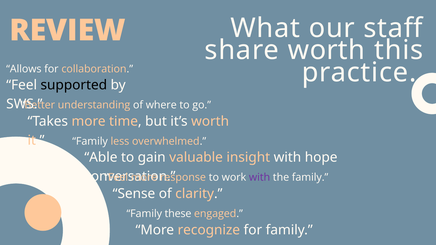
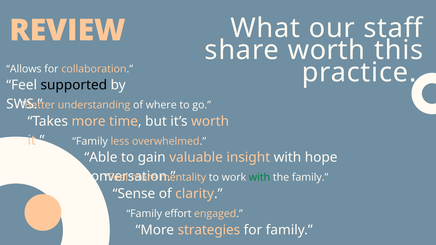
response: response -> mentality (183, 178)
with colour: purple -> green (260, 178)
these: these -> effort (178, 214)
recognize: recognize -> strategies (209, 230)
